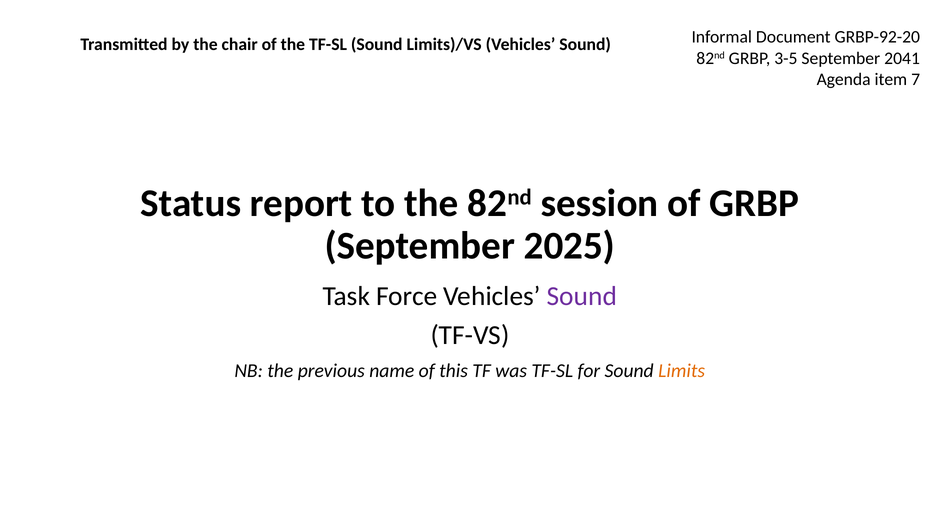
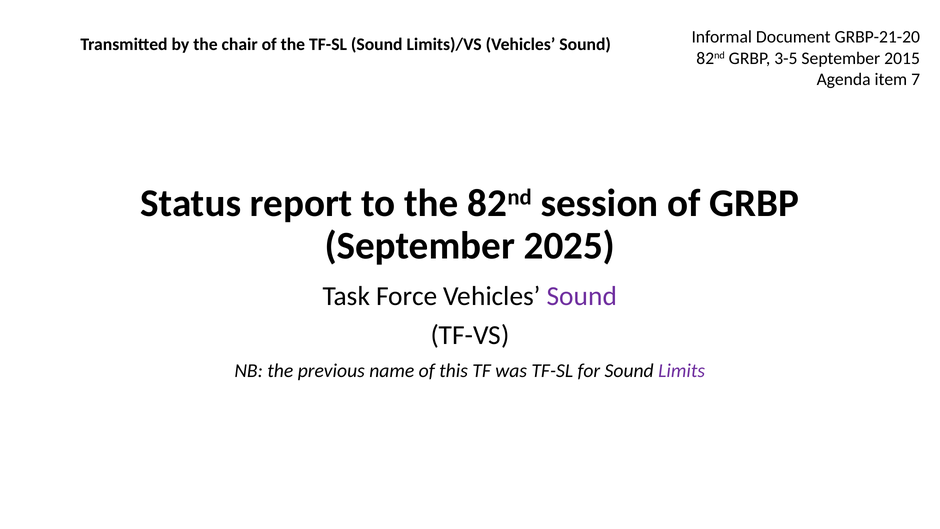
GRBP-92-20: GRBP-92-20 -> GRBP-21-20 (877, 37)
2041: 2041 -> 2015 (902, 58)
Limits colour: orange -> purple (682, 370)
